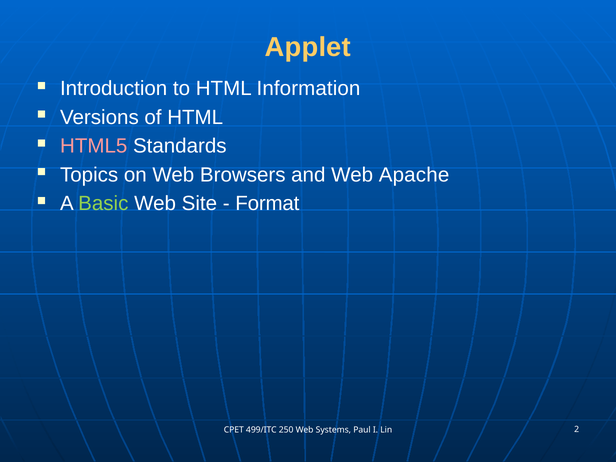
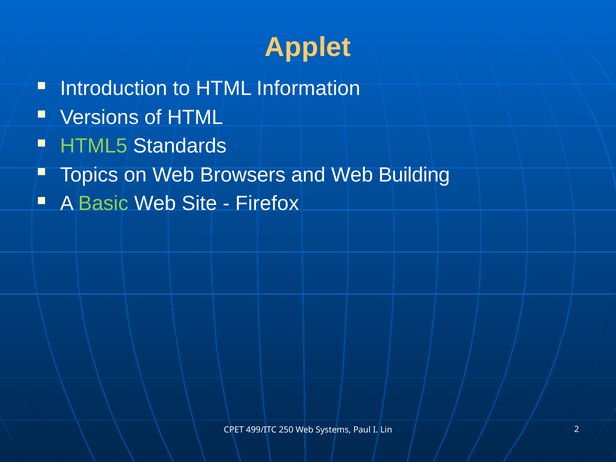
HTML5 colour: pink -> light green (94, 146)
Apache: Apache -> Building (414, 175)
Format: Format -> Firefox (267, 204)
